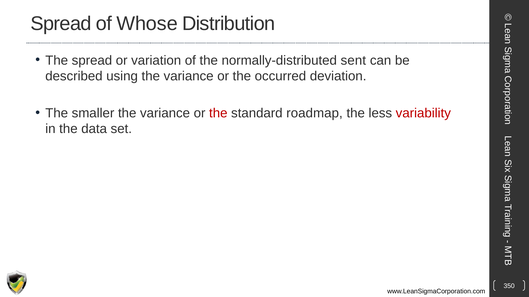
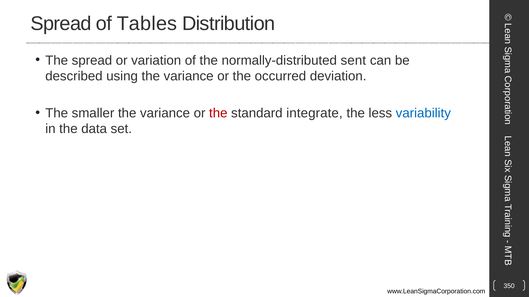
Whose: Whose -> Tables (147, 24)
roadmap: roadmap -> integrate (314, 113)
variability colour: red -> blue (423, 113)
